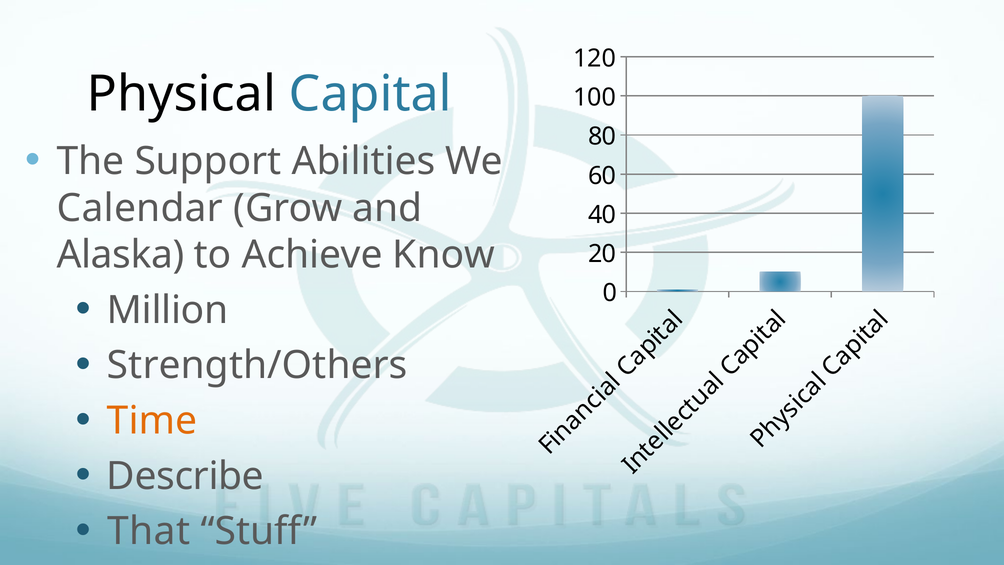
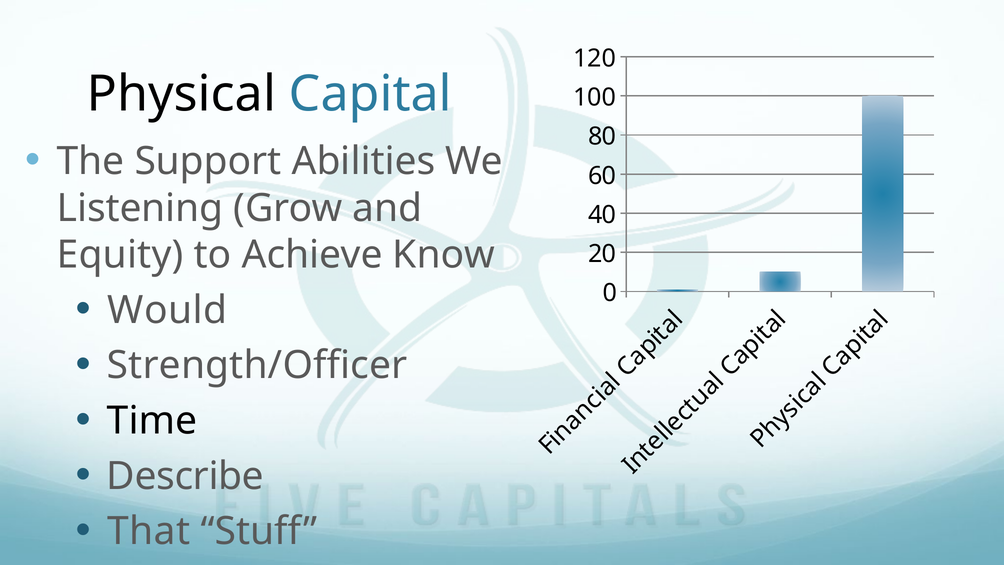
Calendar: Calendar -> Listening (140, 208)
Alaska: Alaska -> Equity (120, 255)
Million: Million -> Would (167, 310)
Strength/Others: Strength/Others -> Strength/Officer (257, 365)
Time colour: orange -> black (152, 421)
